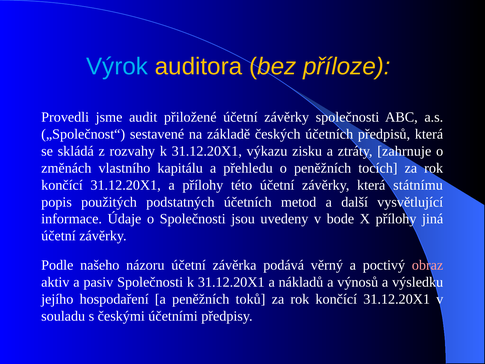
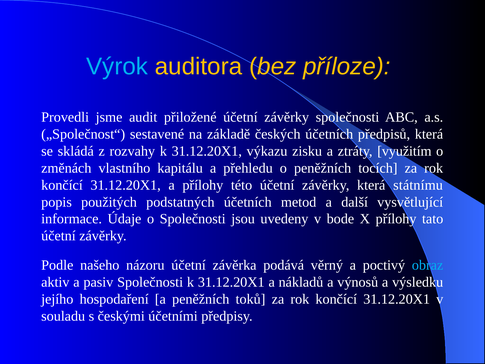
zahrnuje: zahrnuje -> využitím (404, 151)
jiná: jiná -> tato (433, 219)
obraz colour: pink -> light blue (428, 265)
